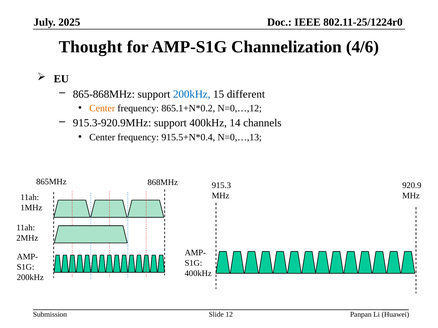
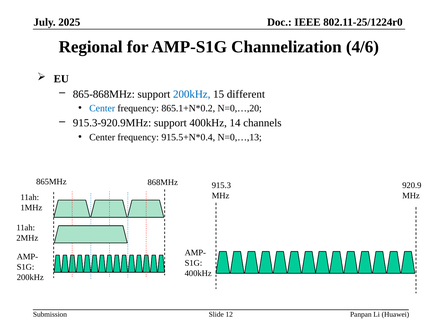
Thought: Thought -> Regional (91, 47)
Center colour: orange -> blue (102, 108)
N=0,…,12: N=0,…,12 -> N=0,…,20 (240, 108)
